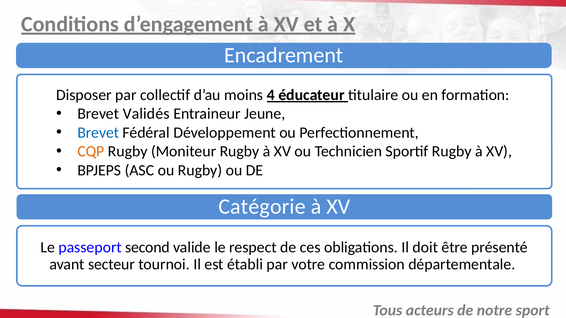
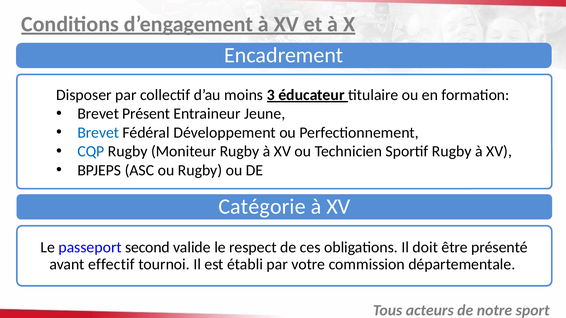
4: 4 -> 3 (271, 95)
Validés: Validés -> Présent (146, 114)
CQP colour: orange -> blue (91, 152)
secteur: secteur -> effectif (111, 265)
